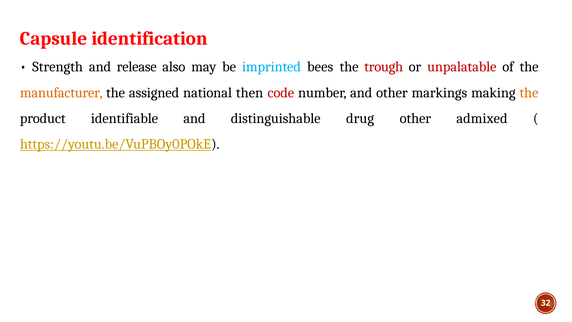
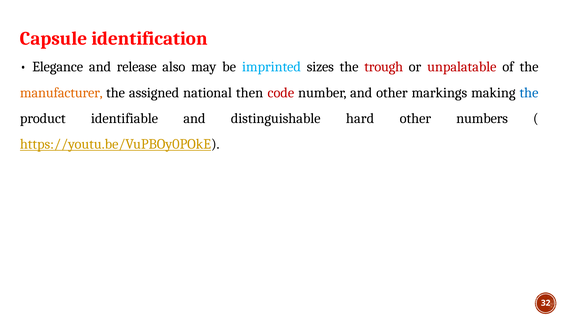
Strength: Strength -> Elegance (58, 67)
bees: bees -> sizes (320, 67)
the colour: orange -> blue (529, 93)
drug: drug -> hard (360, 118)
admixed: admixed -> numbers (482, 118)
